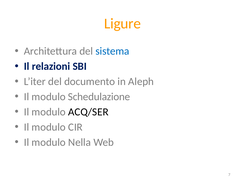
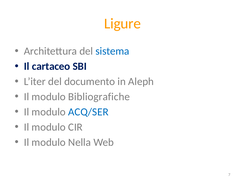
relazioni: relazioni -> cartaceo (51, 67)
Schedulazione: Schedulazione -> Bibliografiche (99, 97)
ACQ/SER colour: black -> blue (88, 112)
